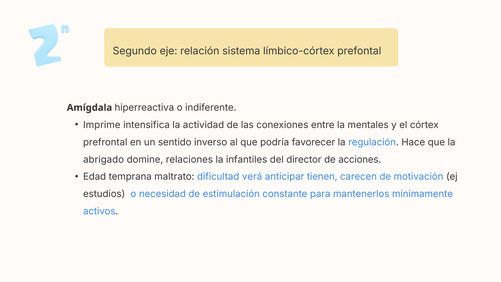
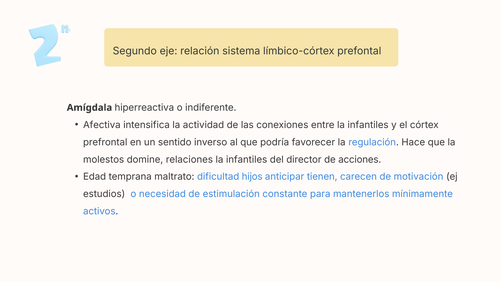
Imprime: Imprime -> Afectiva (102, 125)
entre la mentales: mentales -> infantiles (368, 125)
abrigado: abrigado -> molestos (104, 159)
verá: verá -> hijos (252, 177)
